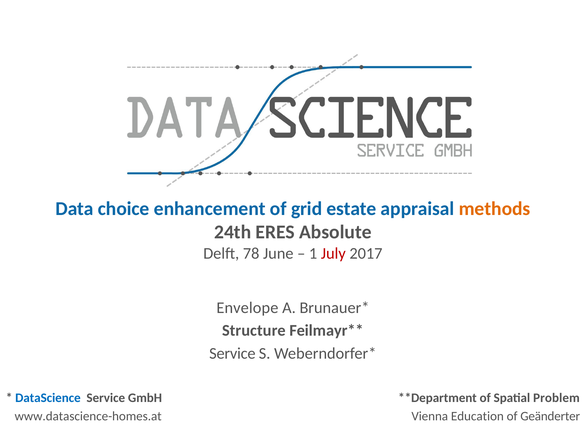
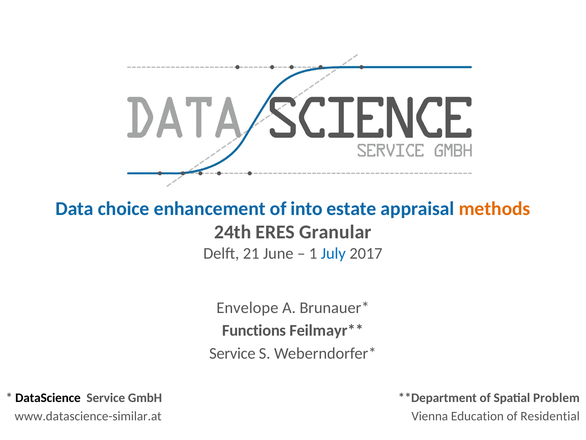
grid: grid -> into (307, 208)
Absolute: Absolute -> Granular (335, 232)
78: 78 -> 21 (251, 253)
July colour: red -> blue (333, 253)
Structure: Structure -> Functions (254, 330)
DataScience colour: blue -> black (48, 398)
www.datascience-homes.at: www.datascience-homes.at -> www.datascience-similar.at (88, 416)
Geänderter: Geänderter -> Residential (550, 416)
